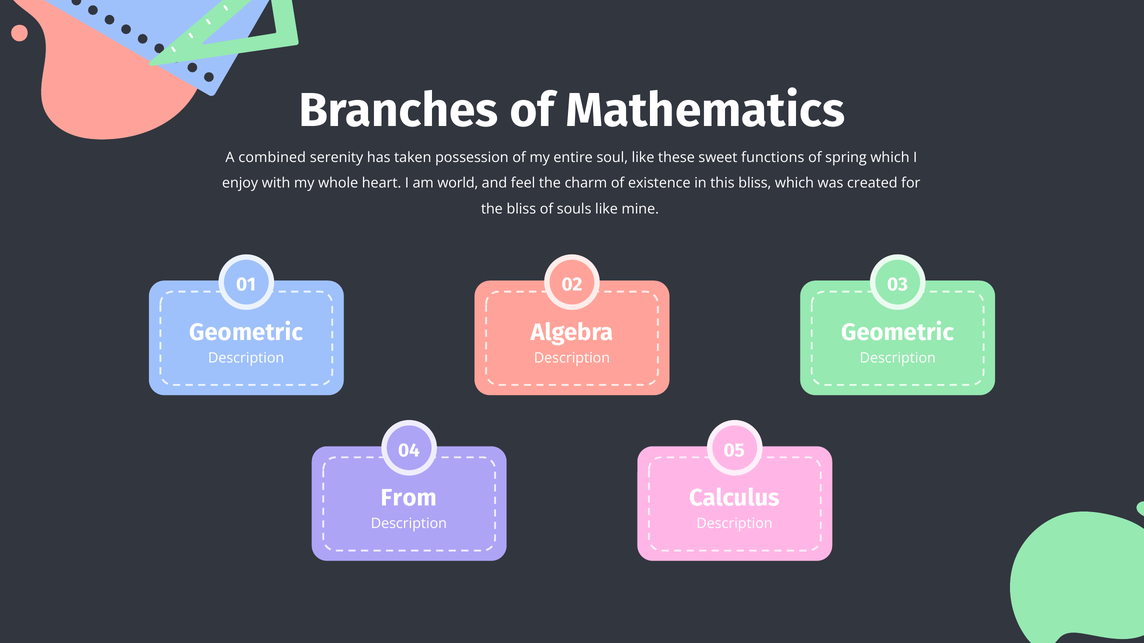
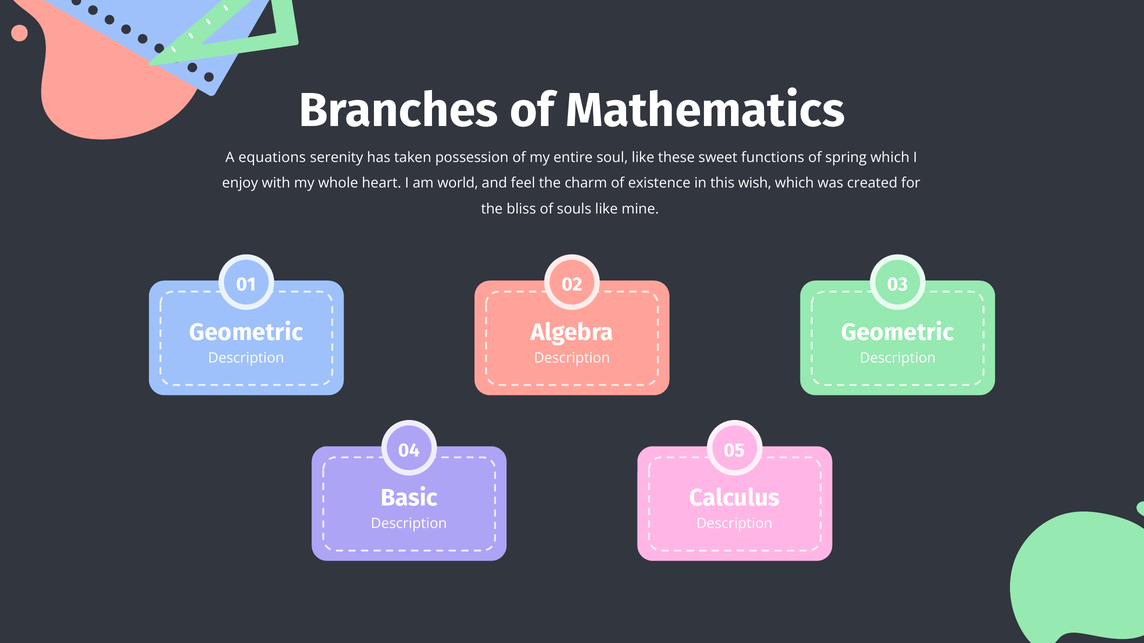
combined: combined -> equations (272, 158)
this bliss: bliss -> wish (755, 183)
From: From -> Basic (409, 498)
